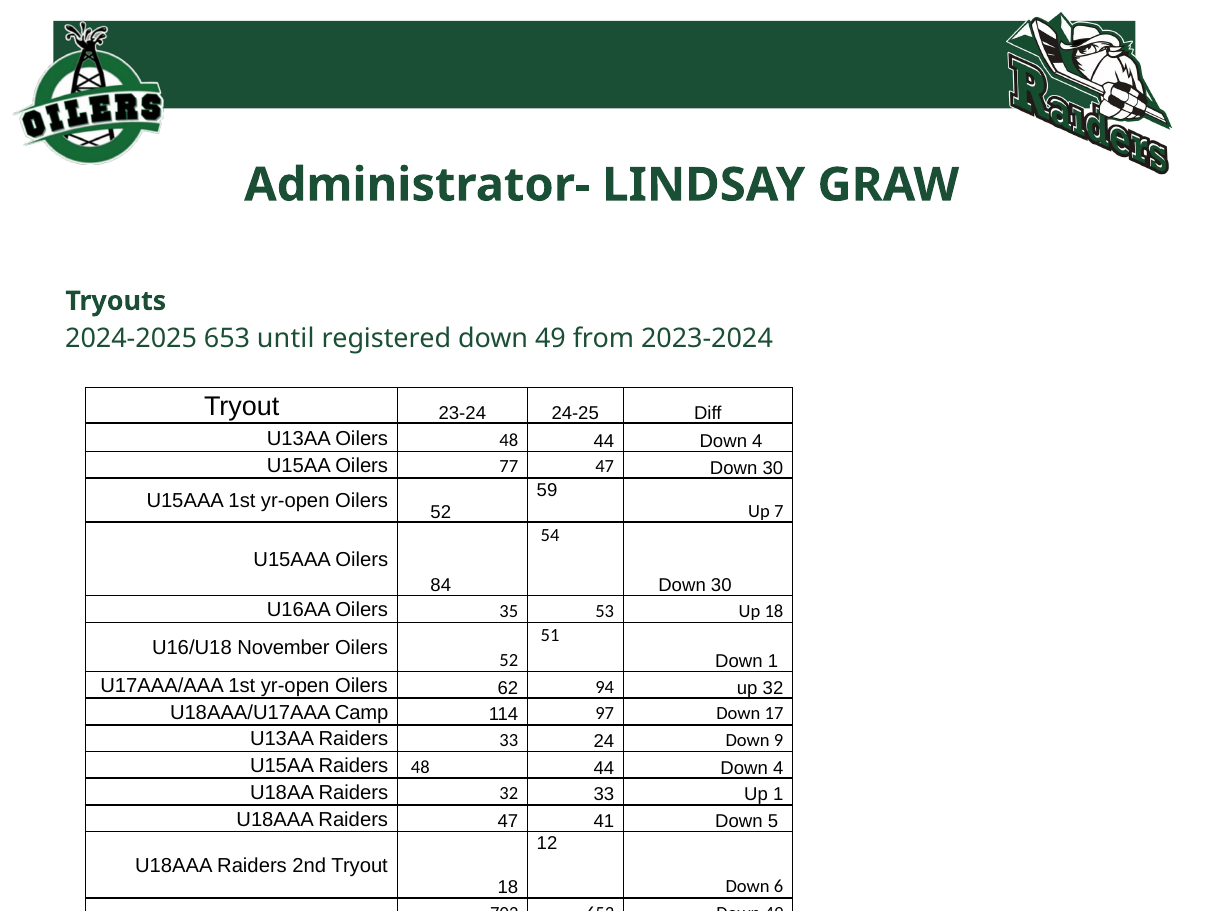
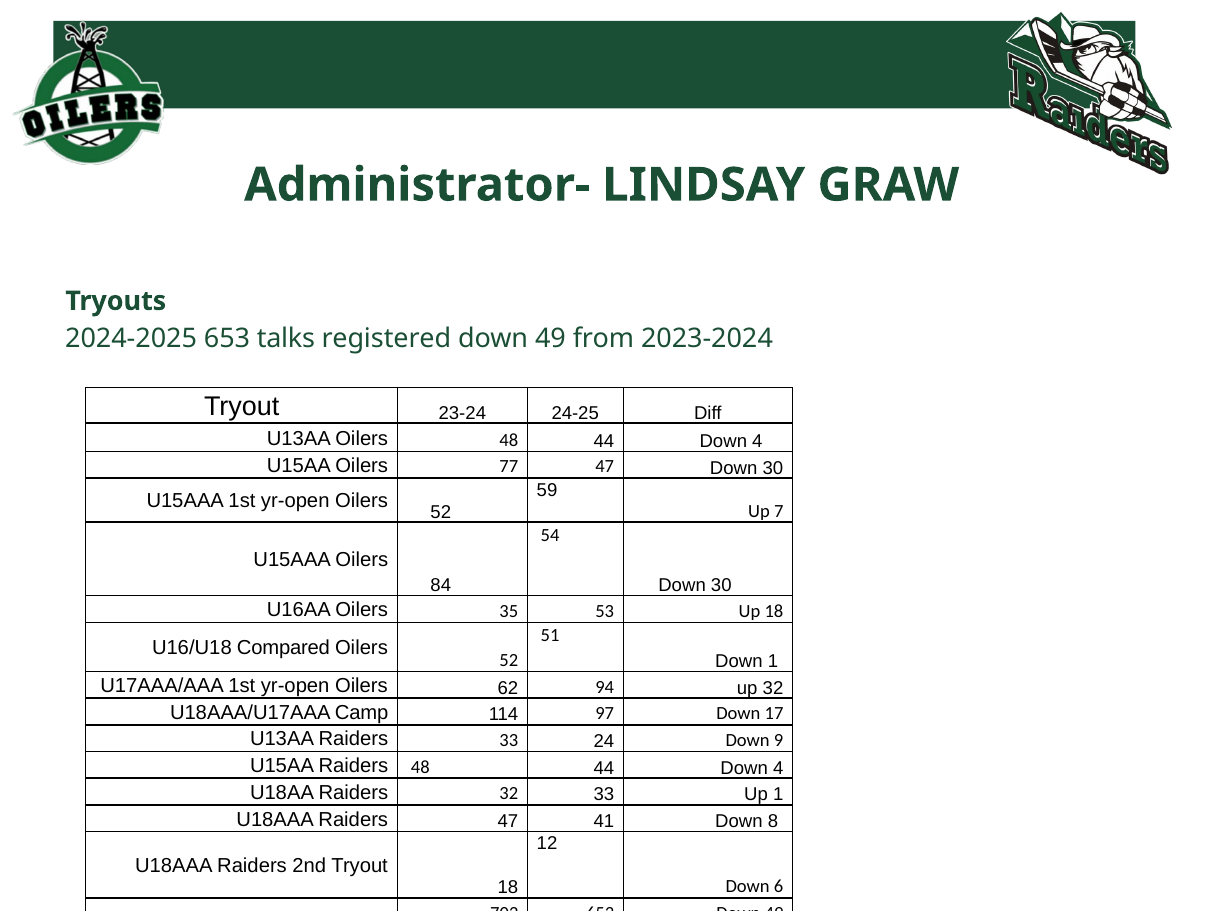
until: until -> talks (286, 339)
November: November -> Compared (283, 648)
5: 5 -> 8 (773, 822)
